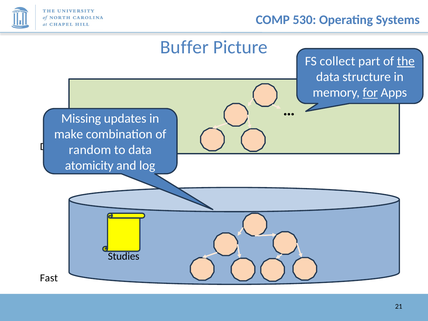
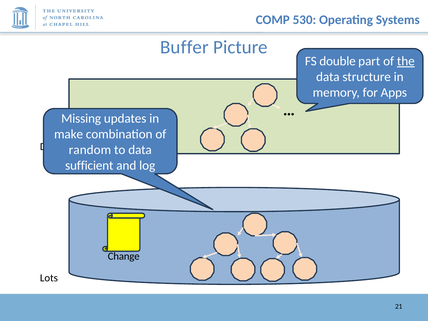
collect: collect -> double (338, 61)
for underline: present -> none (370, 93)
atomicity: atomicity -> sufficient (89, 166)
Studies: Studies -> Change (124, 256)
Fast: Fast -> Lots (49, 278)
